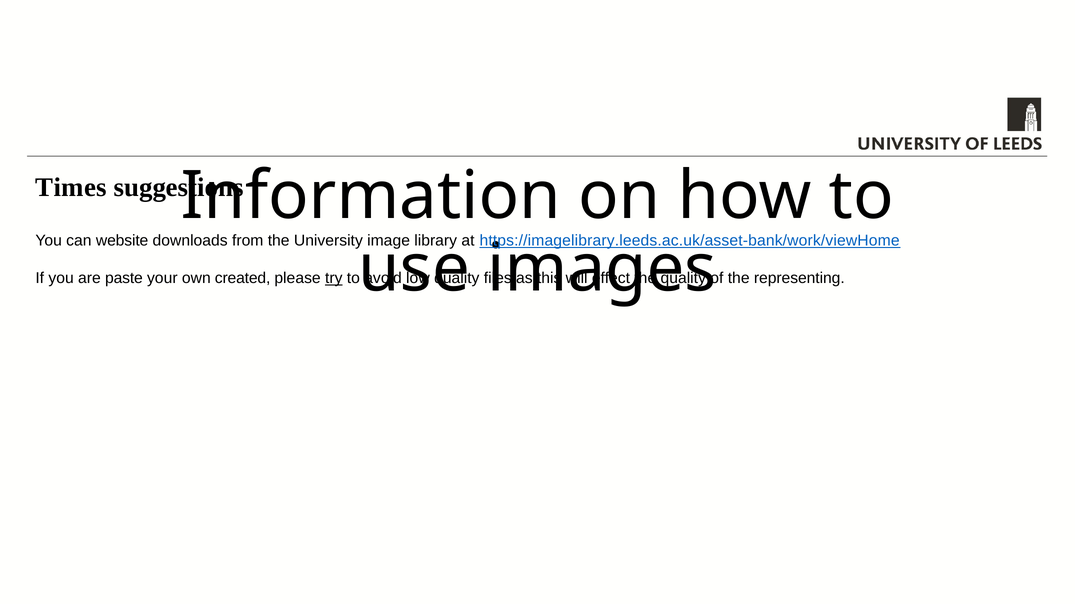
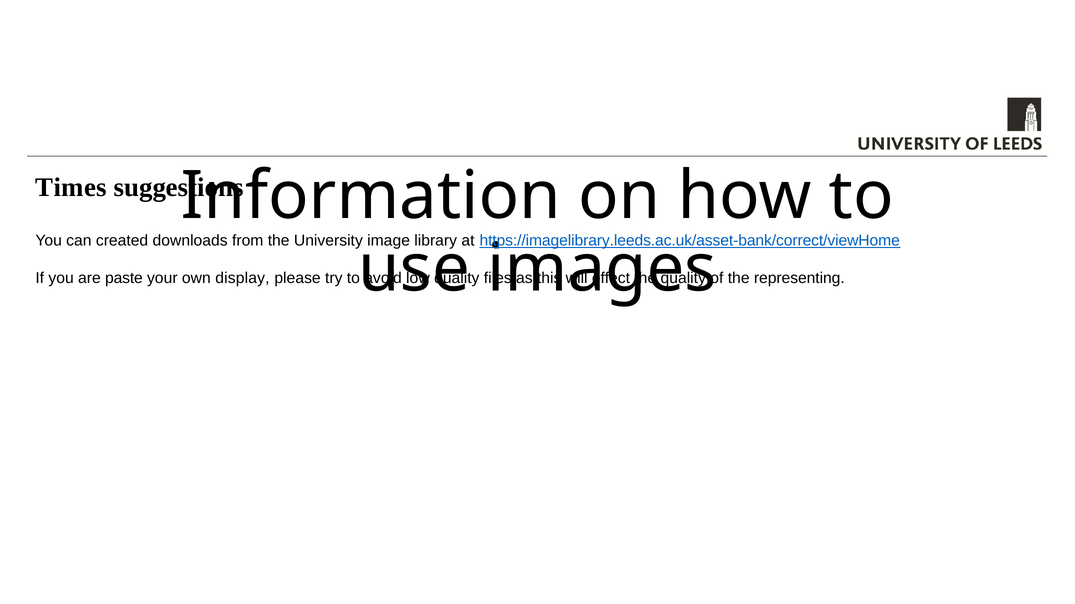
website: website -> created (122, 241)
https://imagelibrary.leeds.ac.uk/asset-bank/work/viewHome: https://imagelibrary.leeds.ac.uk/asset-bank/work/viewHome -> https://imagelibrary.leeds.ac.uk/asset-bank/correct/viewHome (690, 241)
created: created -> display (242, 278)
try underline: present -> none (334, 278)
